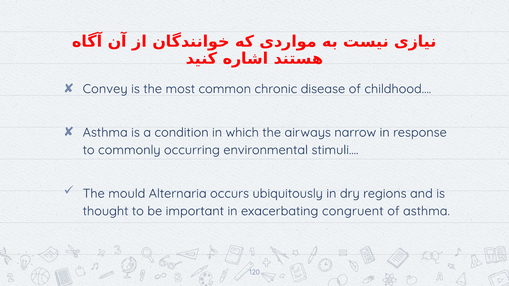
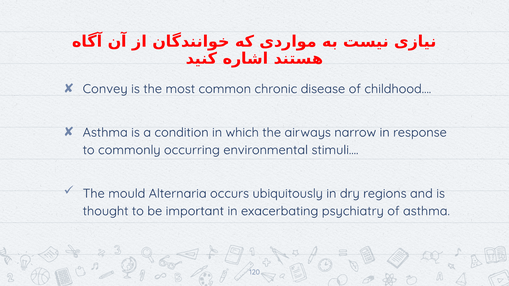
congruent: congruent -> psychiatry (353, 211)
